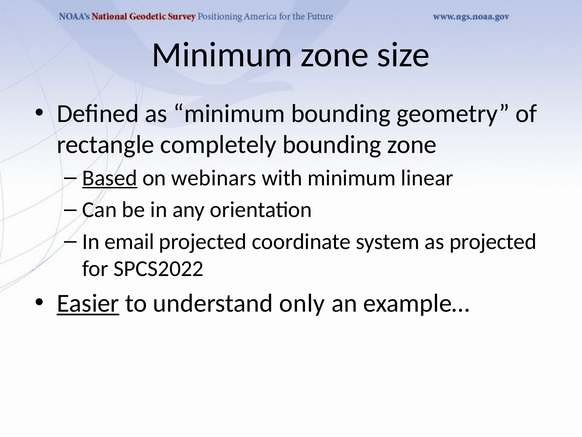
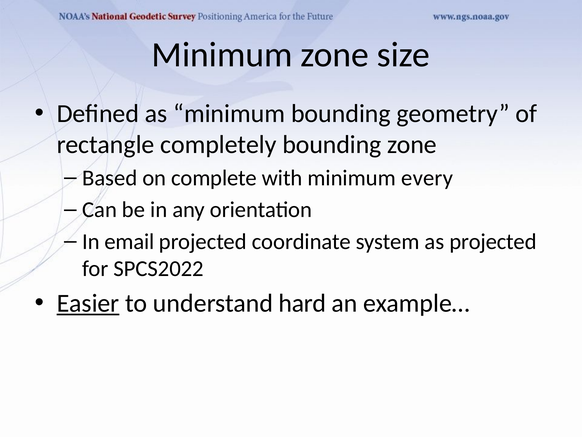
Based underline: present -> none (110, 178)
webinars: webinars -> complete (214, 178)
linear: linear -> every (427, 178)
only: only -> hard (302, 303)
